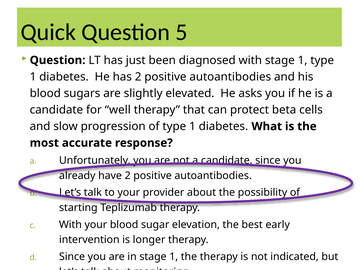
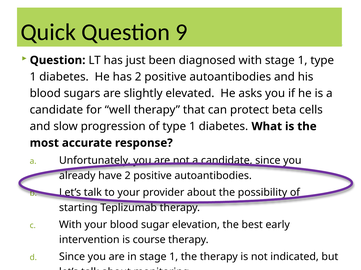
5: 5 -> 9 (182, 32)
longer: longer -> course (149, 240)
